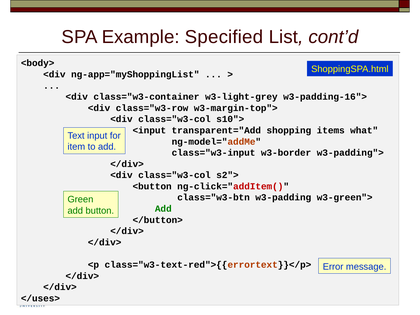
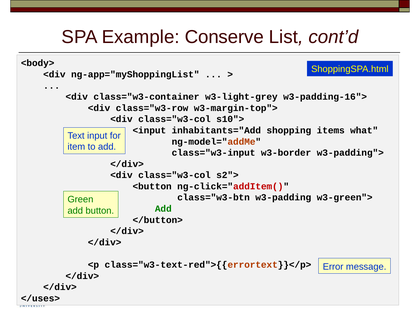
Specified: Specified -> Conserve (224, 37)
transparent="Add: transparent="Add -> inhabitants="Add (216, 130)
